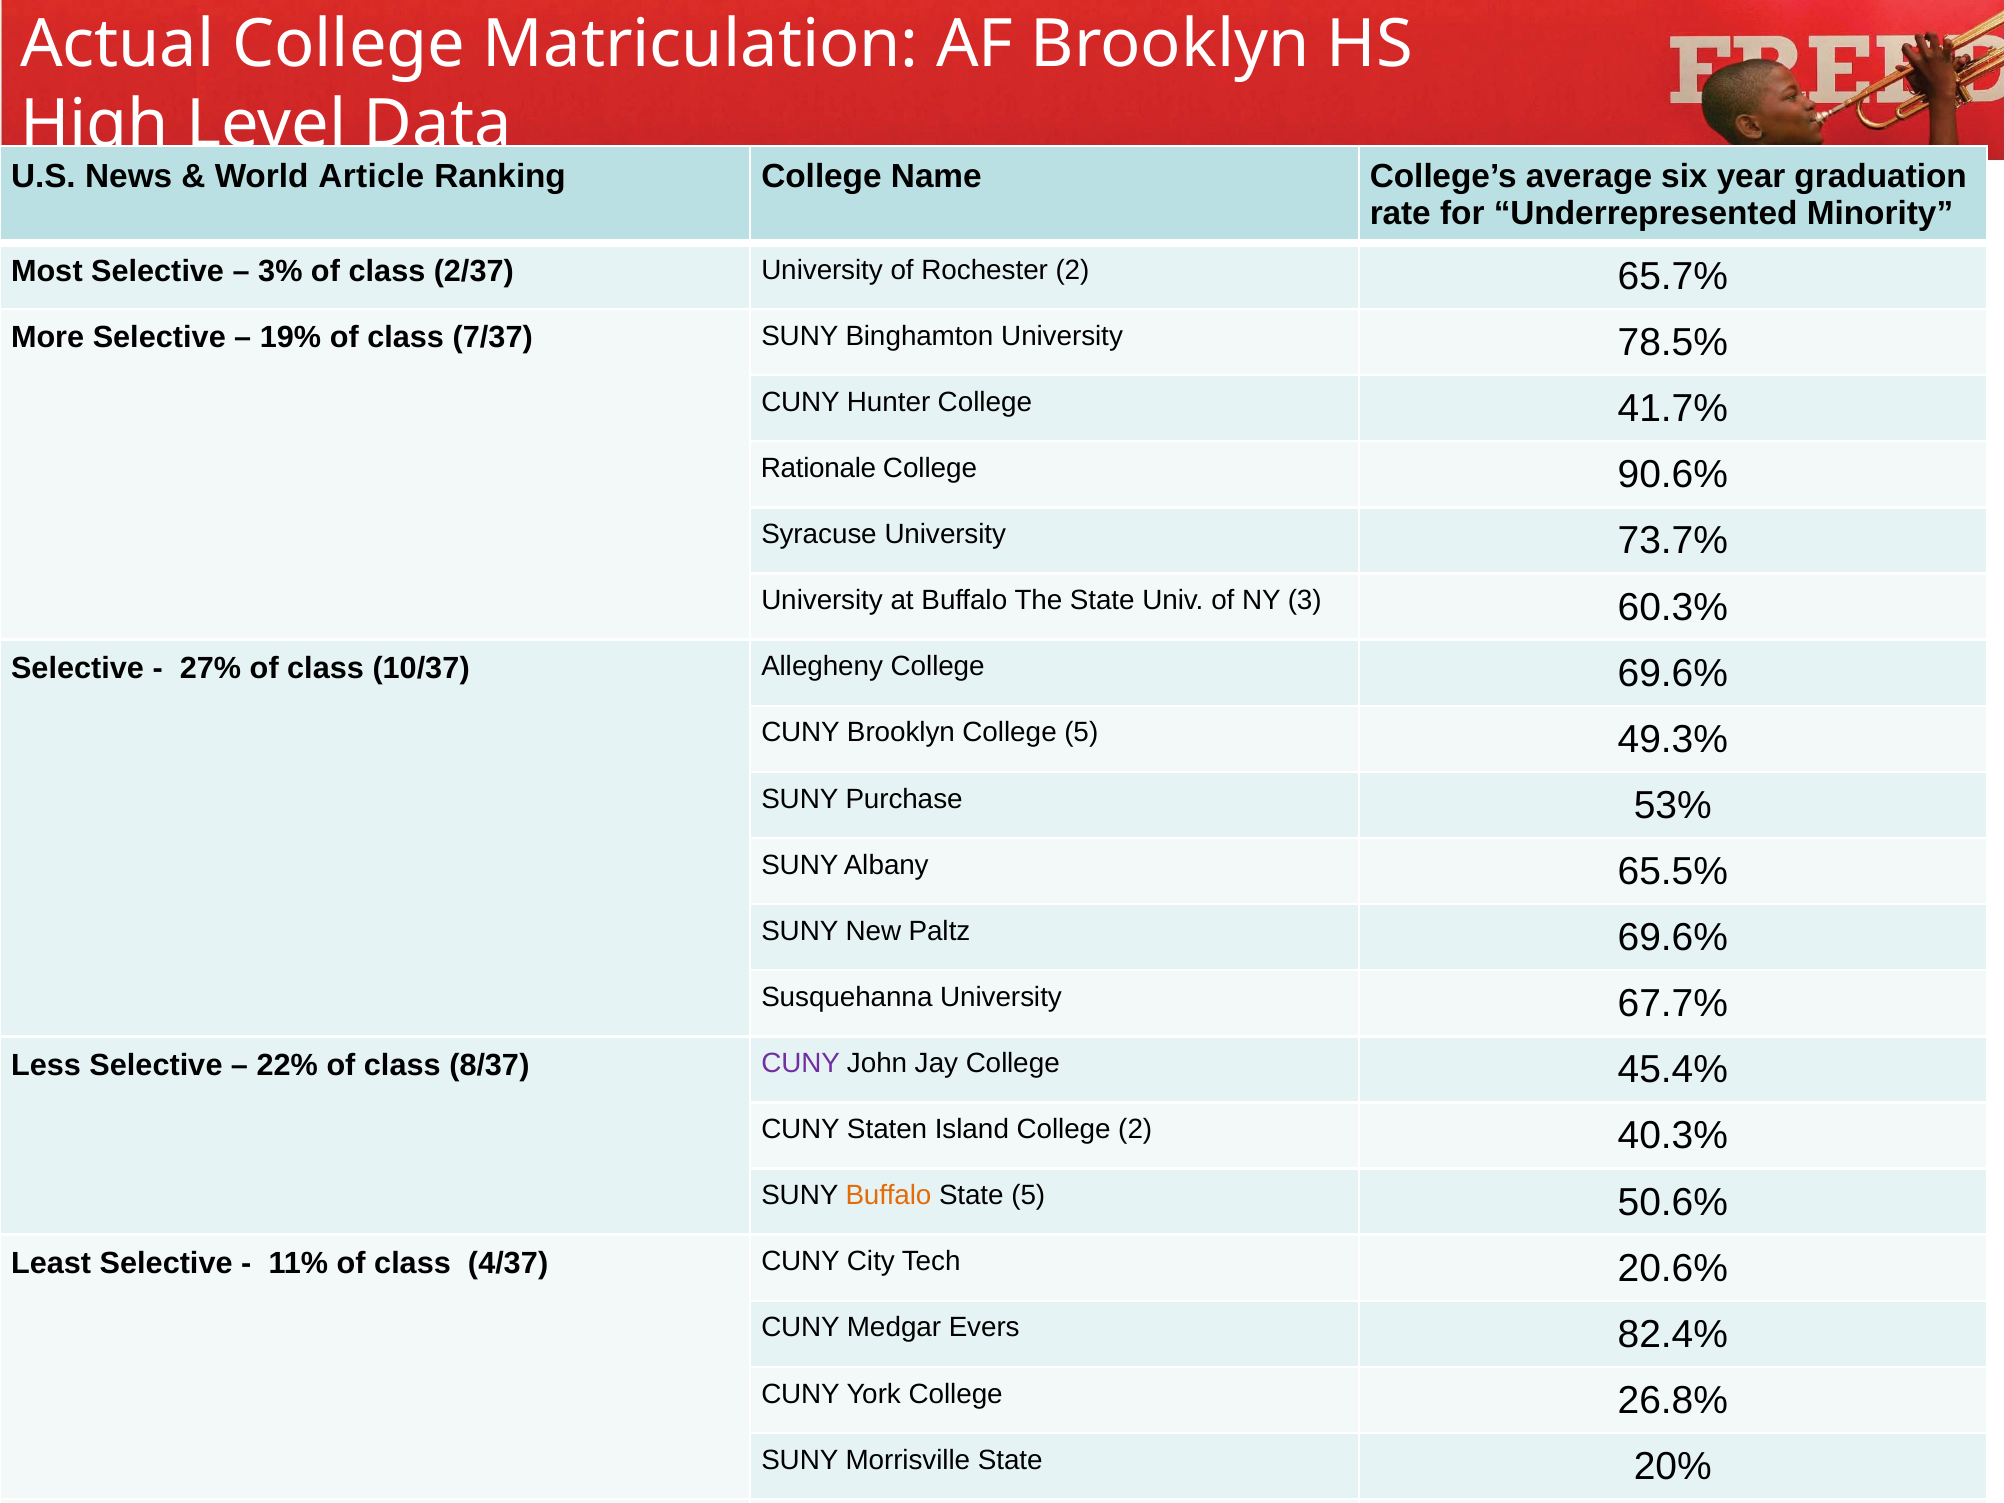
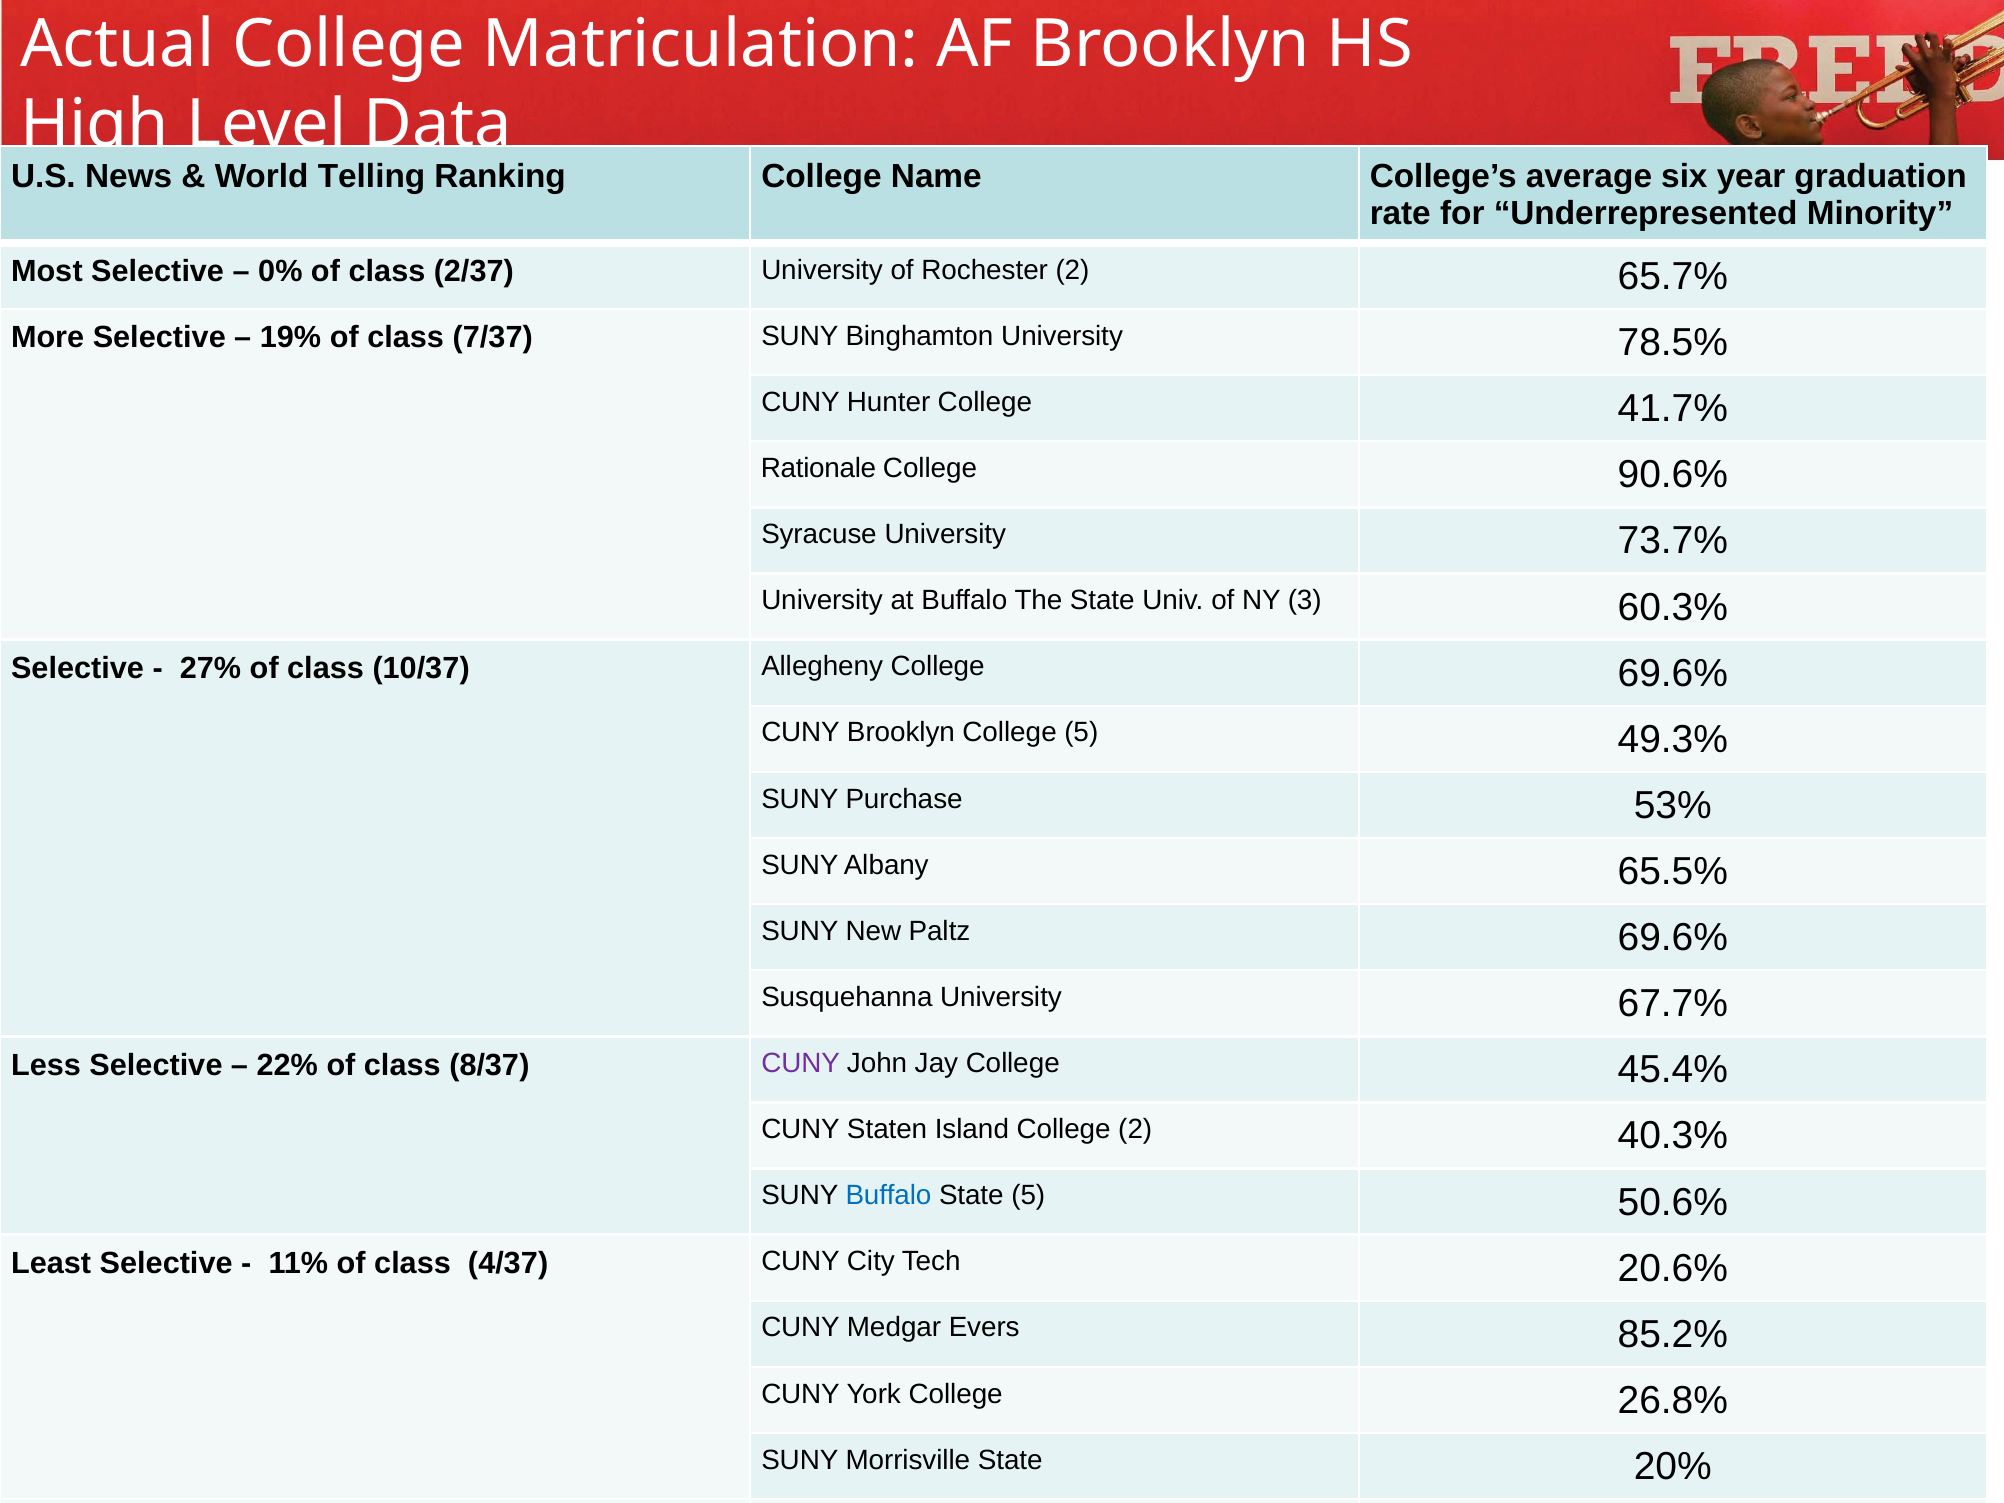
Article: Article -> Telling (372, 176)
3%: 3% -> 0% (280, 272)
Buffalo colour: orange -> blue (888, 1196)
82.4%: 82.4% -> 85.2% (1673, 1334)
